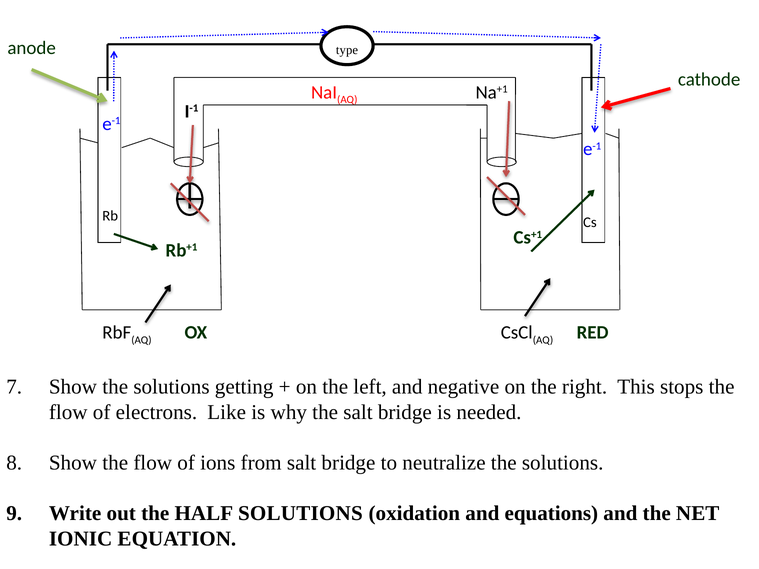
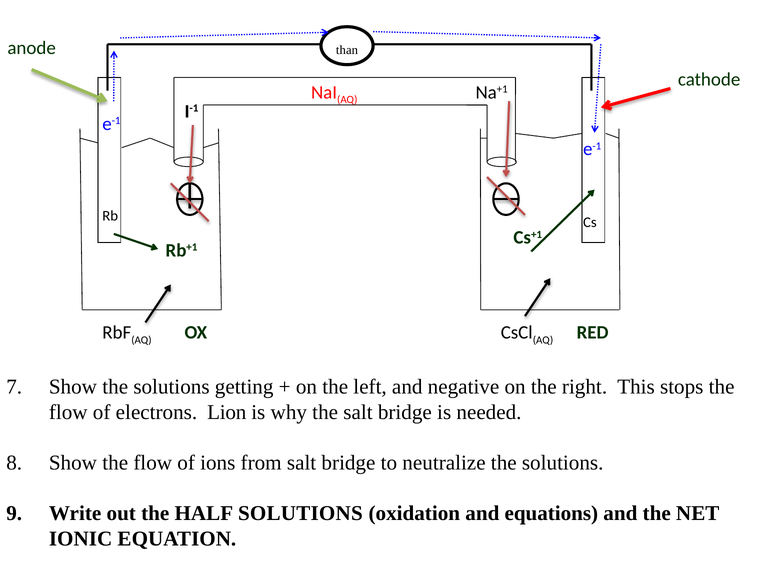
type: type -> than (347, 50)
Like: Like -> Lion (227, 413)
